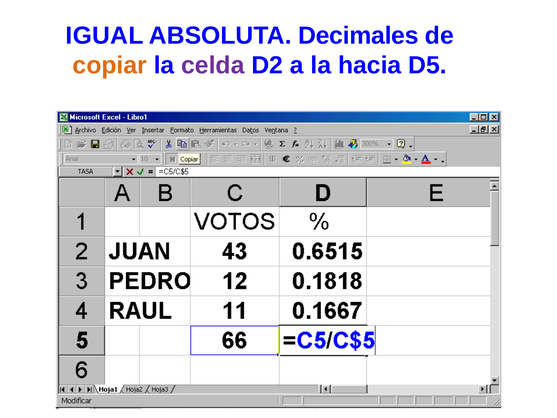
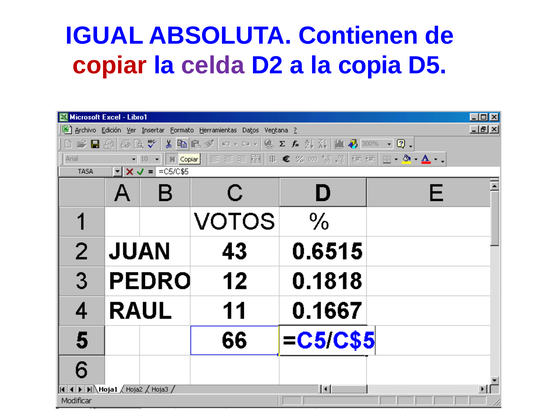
Decimales: Decimales -> Contienen (358, 36)
copiar colour: orange -> red (110, 65)
hacia: hacia -> copia (370, 65)
